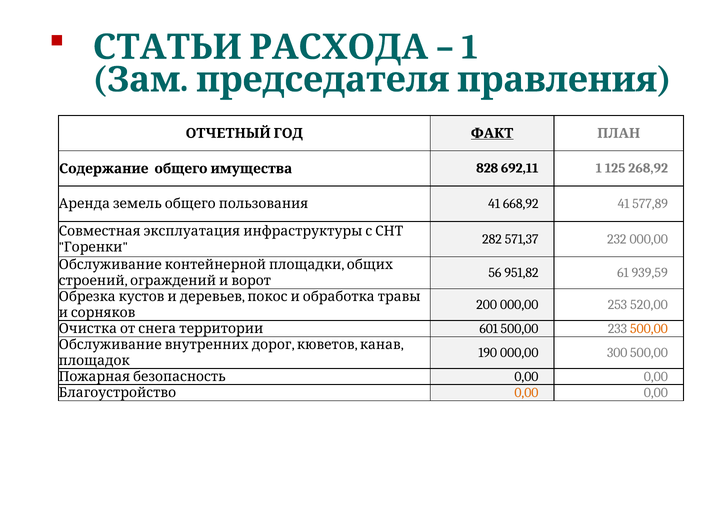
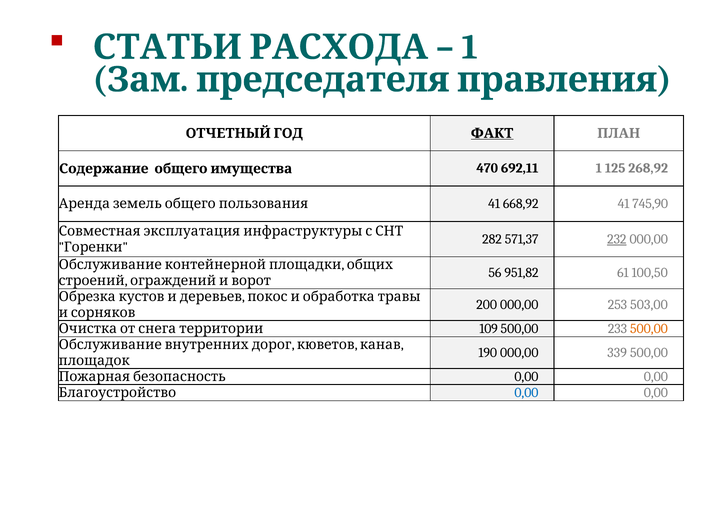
828: 828 -> 470 (487, 169)
577,89: 577,89 -> 745,90 (650, 204)
232 underline: none -> present (617, 239)
939,59: 939,59 -> 100,50 (650, 273)
520,00: 520,00 -> 503,00 (649, 305)
601: 601 -> 109 (489, 329)
300: 300 -> 339 (617, 353)
0,00 colour: orange -> blue (526, 393)
